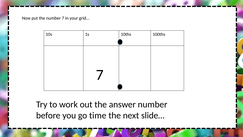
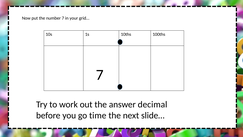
answer number: number -> decimal (153, 104)
